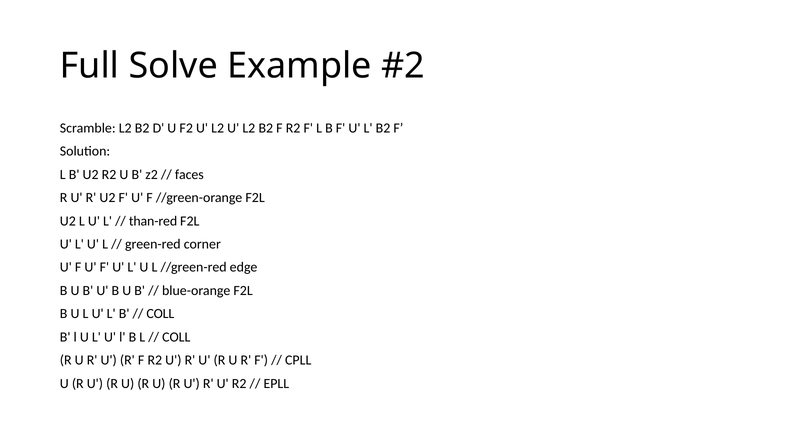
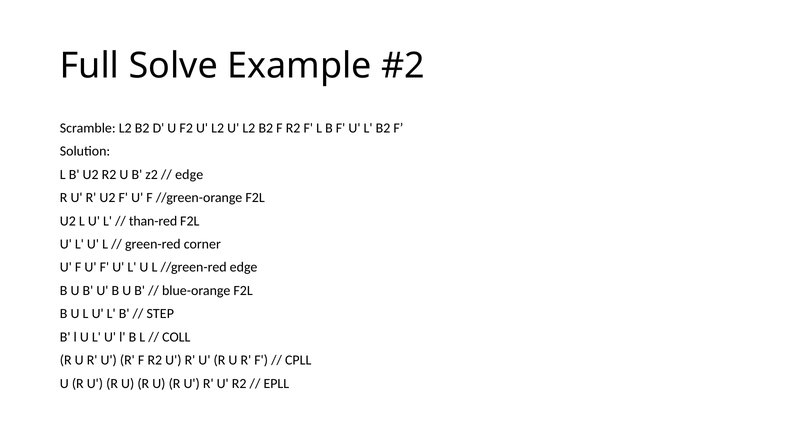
faces: faces -> edge (189, 174)
COLL: COLL -> STEP (160, 314)
